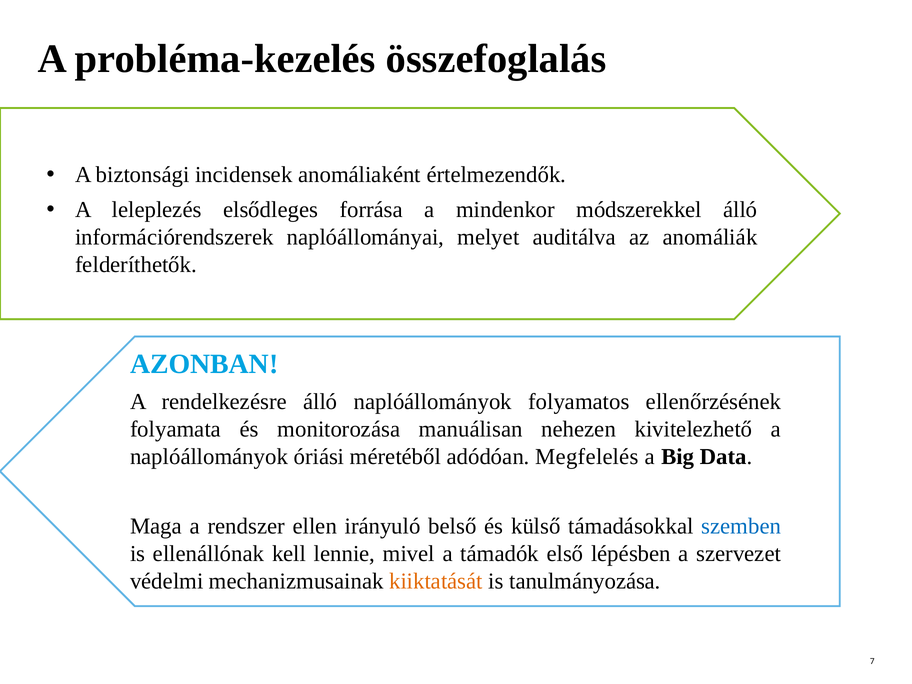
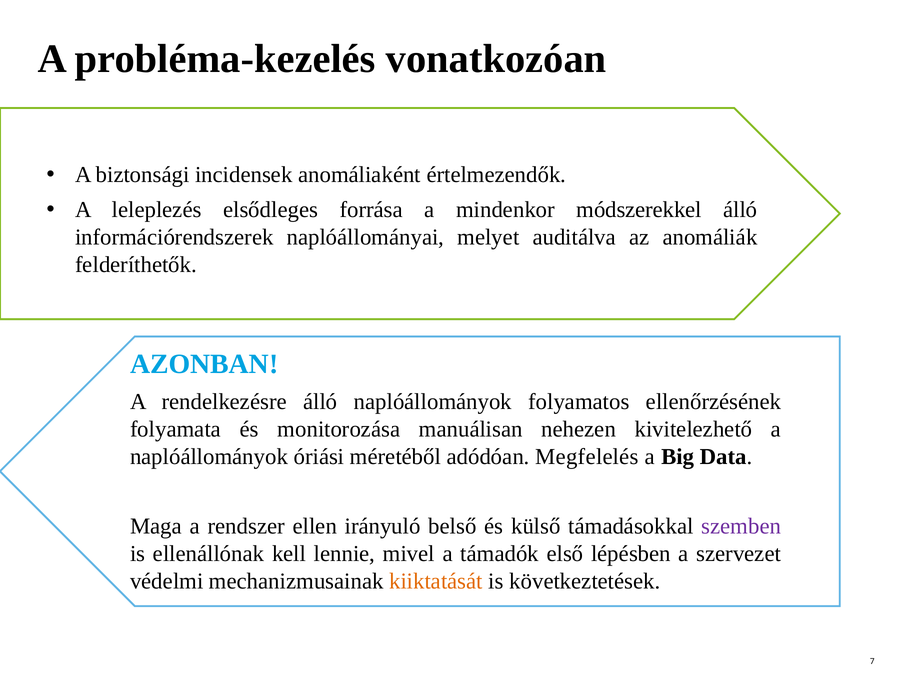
összefoglalás: összefoglalás -> vonatkozóan (496, 59)
szemben colour: blue -> purple (741, 526)
tanulmányozása: tanulmányozása -> következtetések (585, 581)
